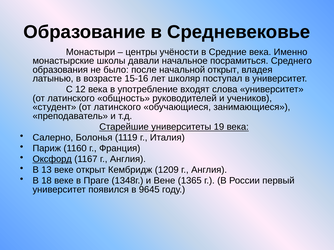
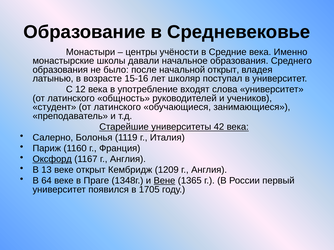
начальное посрамиться: посрамиться -> образования (239, 61)
19: 19 -> 42 (219, 127)
18: 18 -> 64 (46, 181)
Вене underline: none -> present (164, 181)
9645: 9645 -> 1705 (149, 190)
